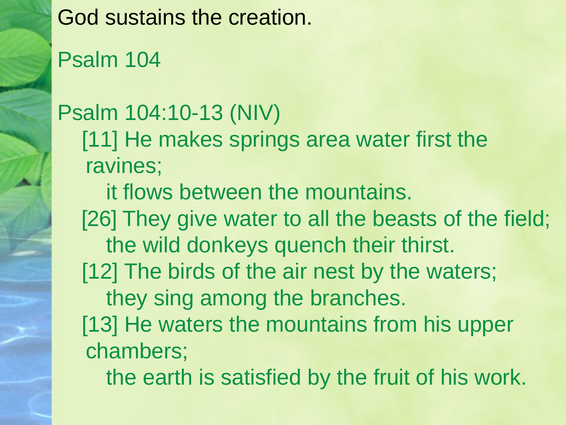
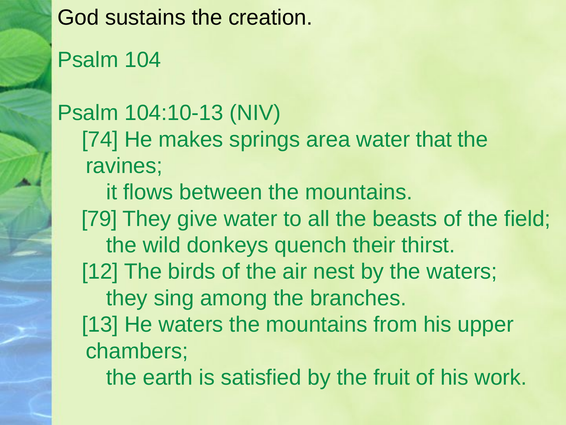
11: 11 -> 74 (100, 139)
first: first -> that (434, 139)
26: 26 -> 79 (99, 219)
